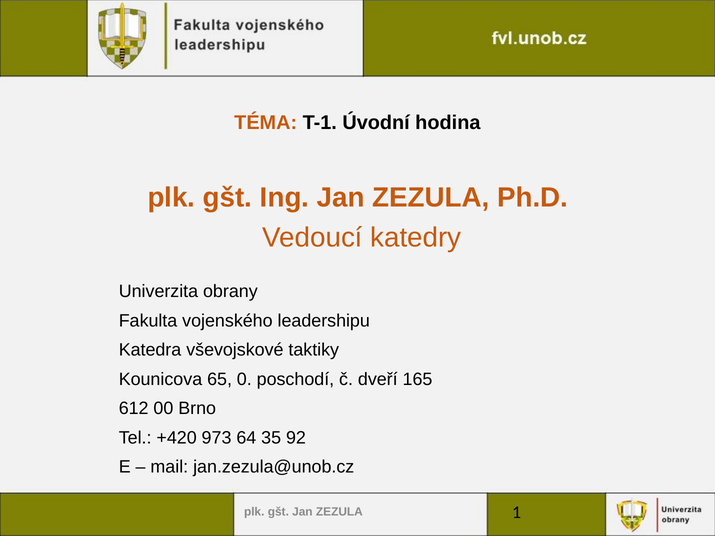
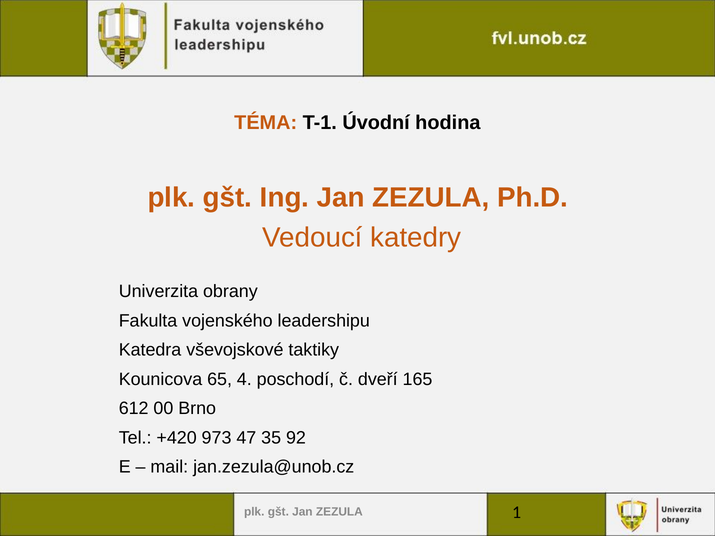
0: 0 -> 4 (244, 379)
64: 64 -> 47 (246, 438)
